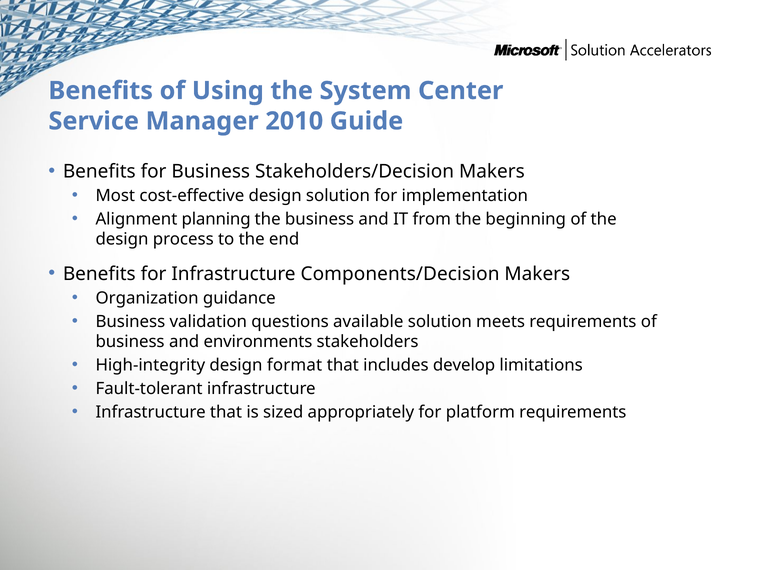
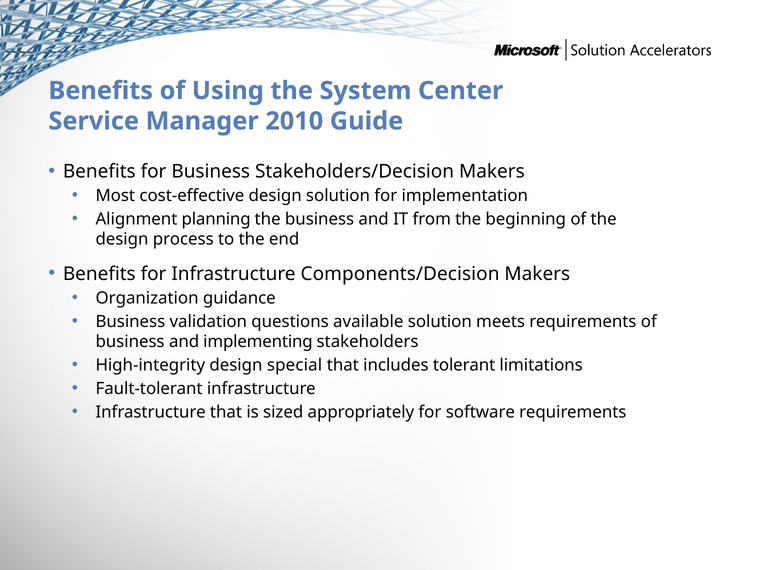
environments: environments -> implementing (258, 342)
format: format -> special (295, 365)
develop: develop -> tolerant (464, 365)
platform: platform -> software (480, 412)
